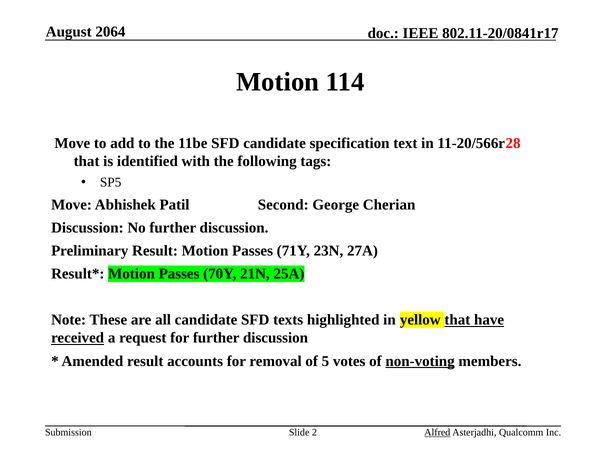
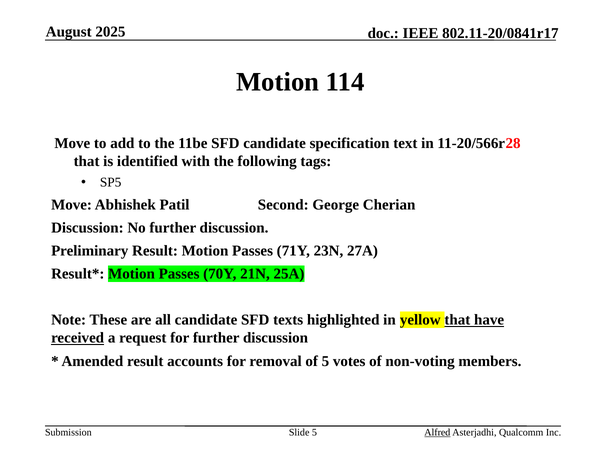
2064: 2064 -> 2025 (110, 32)
non-voting underline: present -> none (420, 361)
Slide 2: 2 -> 5 (314, 432)
